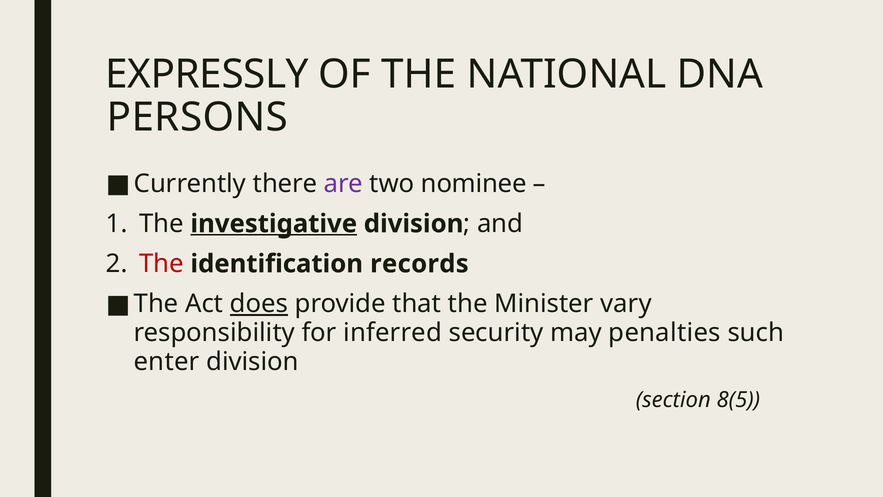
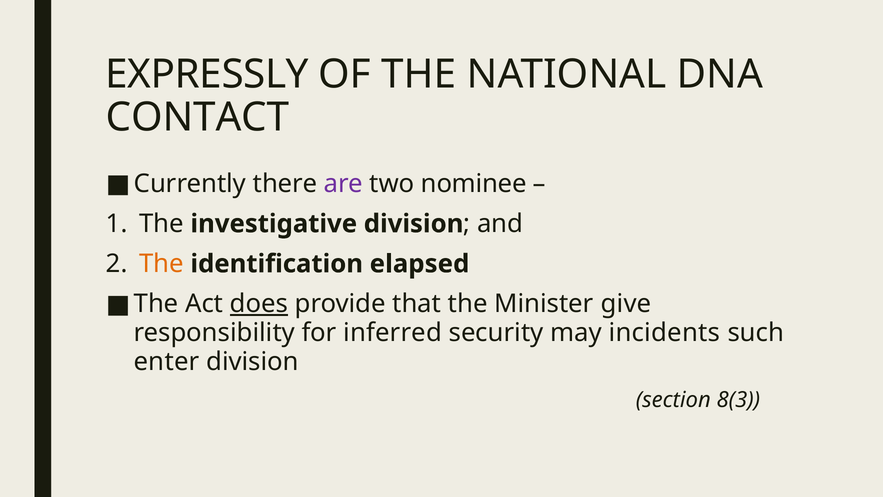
PERSONS: PERSONS -> CONTACT (198, 117)
investigative underline: present -> none (274, 224)
The colour: red -> orange (161, 264)
records: records -> elapsed (420, 264)
vary: vary -> give (626, 304)
penalties: penalties -> incidents (665, 333)
8(5: 8(5 -> 8(3 (738, 400)
